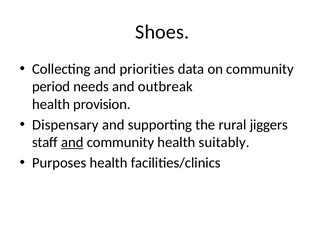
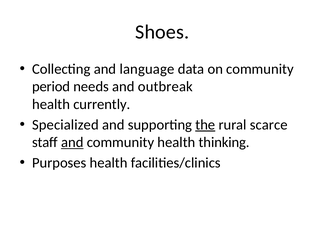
priorities: priorities -> language (147, 69)
provision: provision -> currently (102, 104)
Dispensary: Dispensary -> Specialized (65, 125)
the underline: none -> present (205, 125)
jiggers: jiggers -> scarce (269, 125)
suitably: suitably -> thinking (224, 142)
